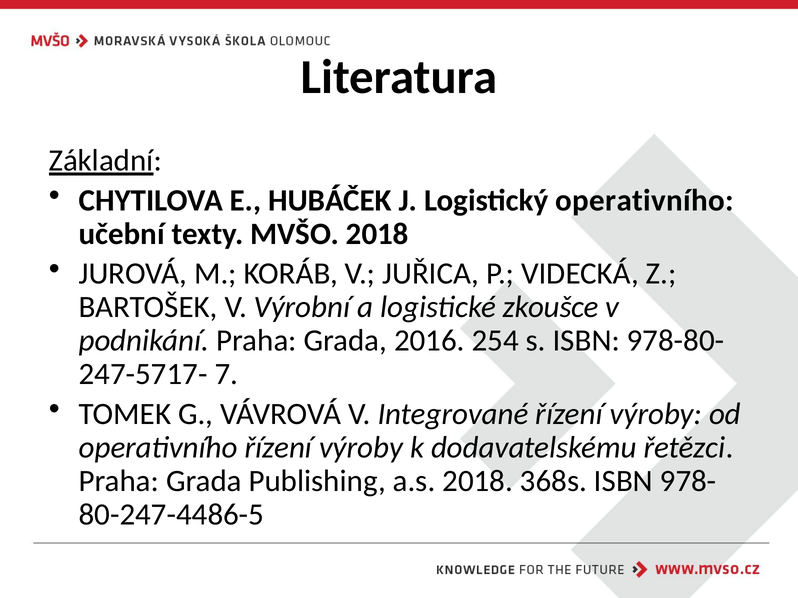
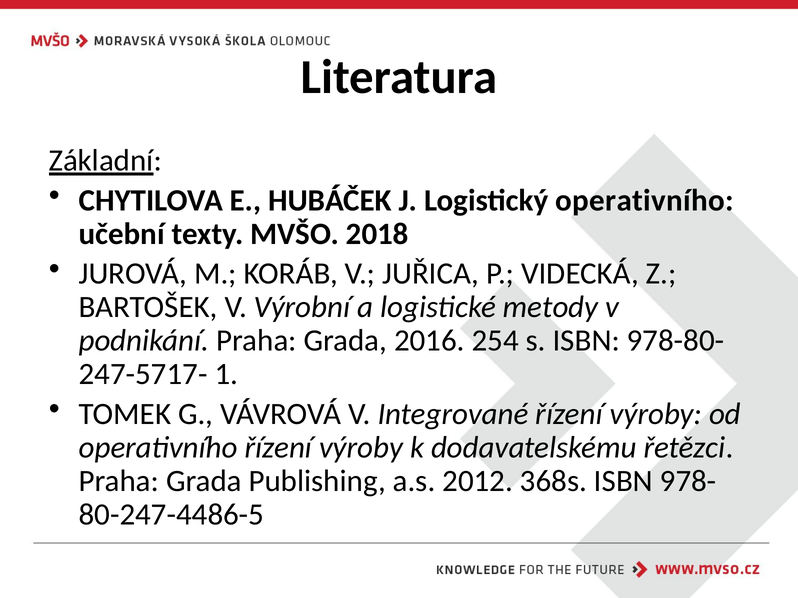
zkoušce: zkoušce -> metody (551, 307)
7: 7 -> 1 (226, 375)
a.s 2018: 2018 -> 2012 (478, 481)
